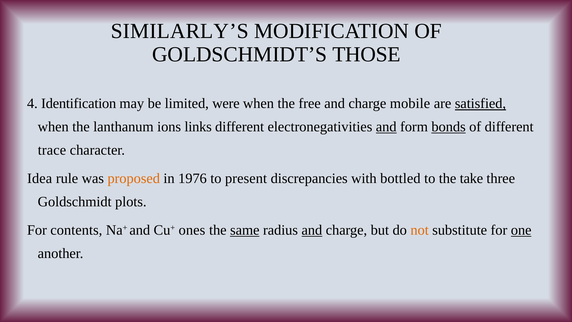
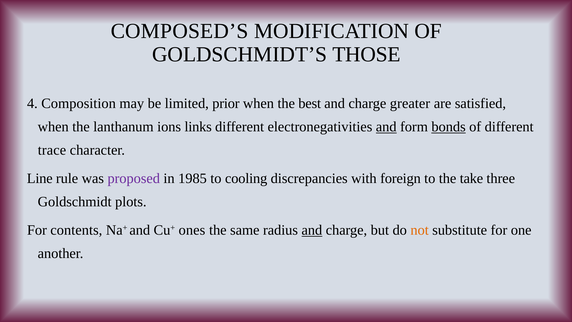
SIMILARLY’S: SIMILARLY’S -> COMPOSED’S (180, 31)
Identification: Identification -> Composition (79, 104)
were: were -> prior (226, 104)
free: free -> best (310, 104)
mobile: mobile -> greater (410, 104)
satisfied underline: present -> none (480, 104)
Idea: Idea -> Line (40, 178)
proposed colour: orange -> purple (134, 178)
1976: 1976 -> 1985 (193, 178)
present: present -> cooling (246, 178)
bottled: bottled -> foreign (400, 178)
same underline: present -> none (245, 230)
one underline: present -> none (521, 230)
